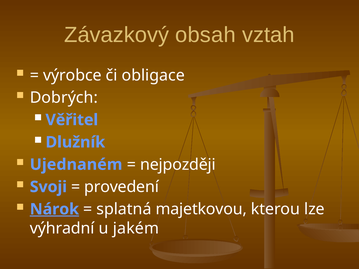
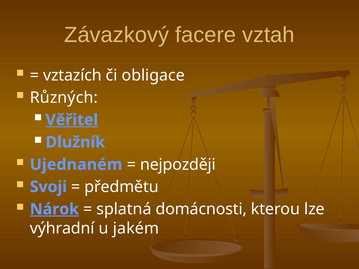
obsah: obsah -> facere (206, 35)
výrobce: výrobce -> vztazích (72, 75)
Dobrých: Dobrých -> Různých (64, 98)
Věřitel underline: none -> present (72, 120)
provedení: provedení -> předmětu (121, 187)
majetkovou: majetkovou -> domácnosti (201, 209)
